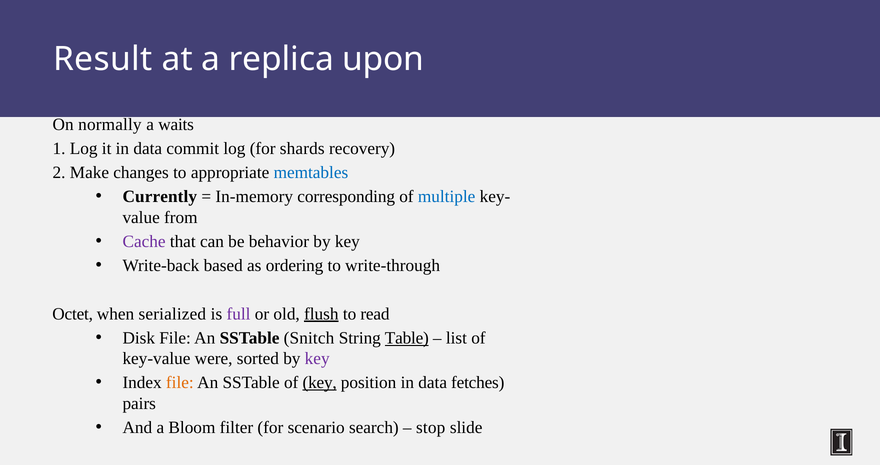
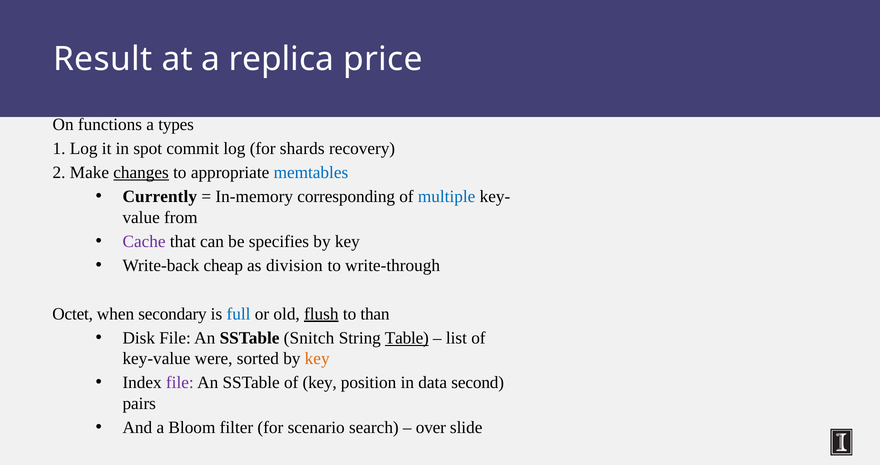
upon: upon -> price (383, 59)
normally: normally -> functions (110, 124)
waits: waits -> types (176, 124)
it in data: data -> spot (148, 148)
changes underline: none -> present (141, 173)
behavior: behavior -> specifies (279, 241)
based: based -> cheap (223, 265)
ordering: ordering -> division (294, 265)
serialized: serialized -> secondary (173, 314)
full colour: purple -> blue (238, 314)
read: read -> than (375, 314)
key colour: purple -> orange (317, 358)
file colour: orange -> purple (180, 383)
key underline: present -> none (320, 383)
fetches: fetches -> second (478, 383)
stop: stop -> over (431, 427)
